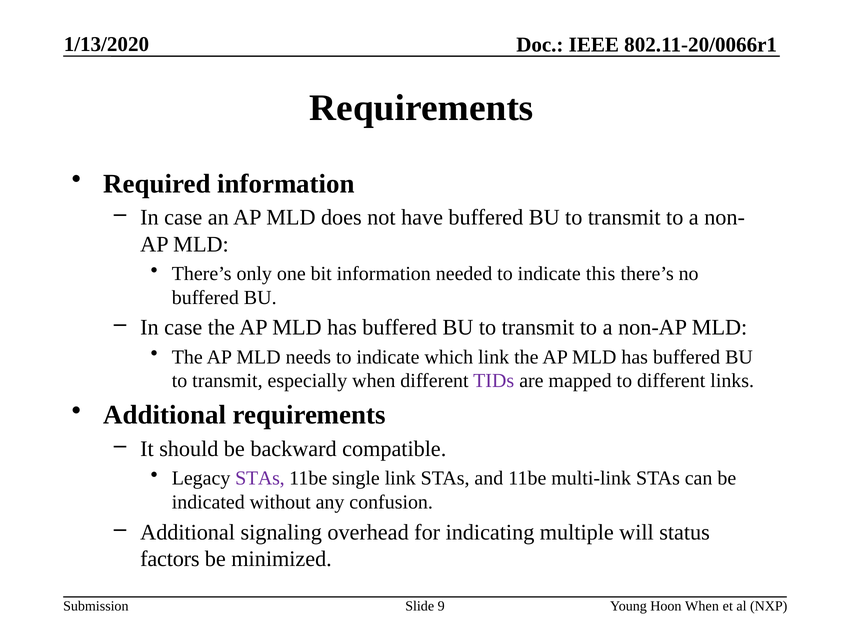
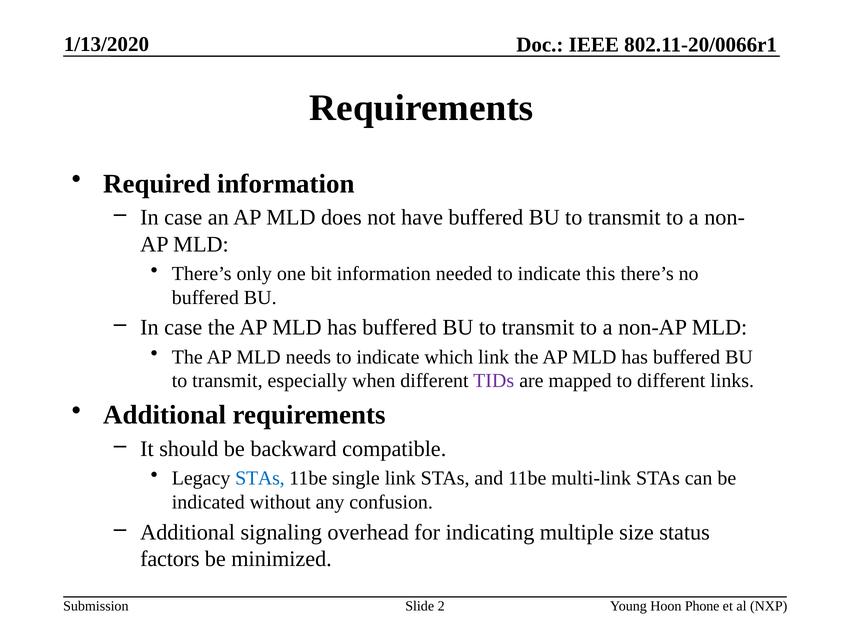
STAs colour: purple -> blue (260, 478)
will: will -> size (637, 532)
9: 9 -> 2 (441, 606)
Hoon When: When -> Phone (702, 606)
